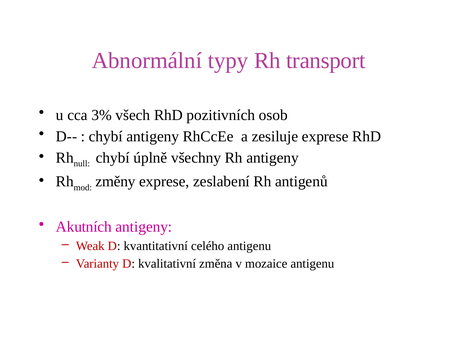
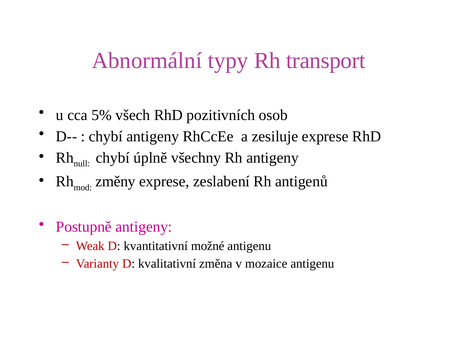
3%: 3% -> 5% (102, 115)
Akutních: Akutních -> Postupně (84, 227)
celého: celého -> možné (208, 246)
